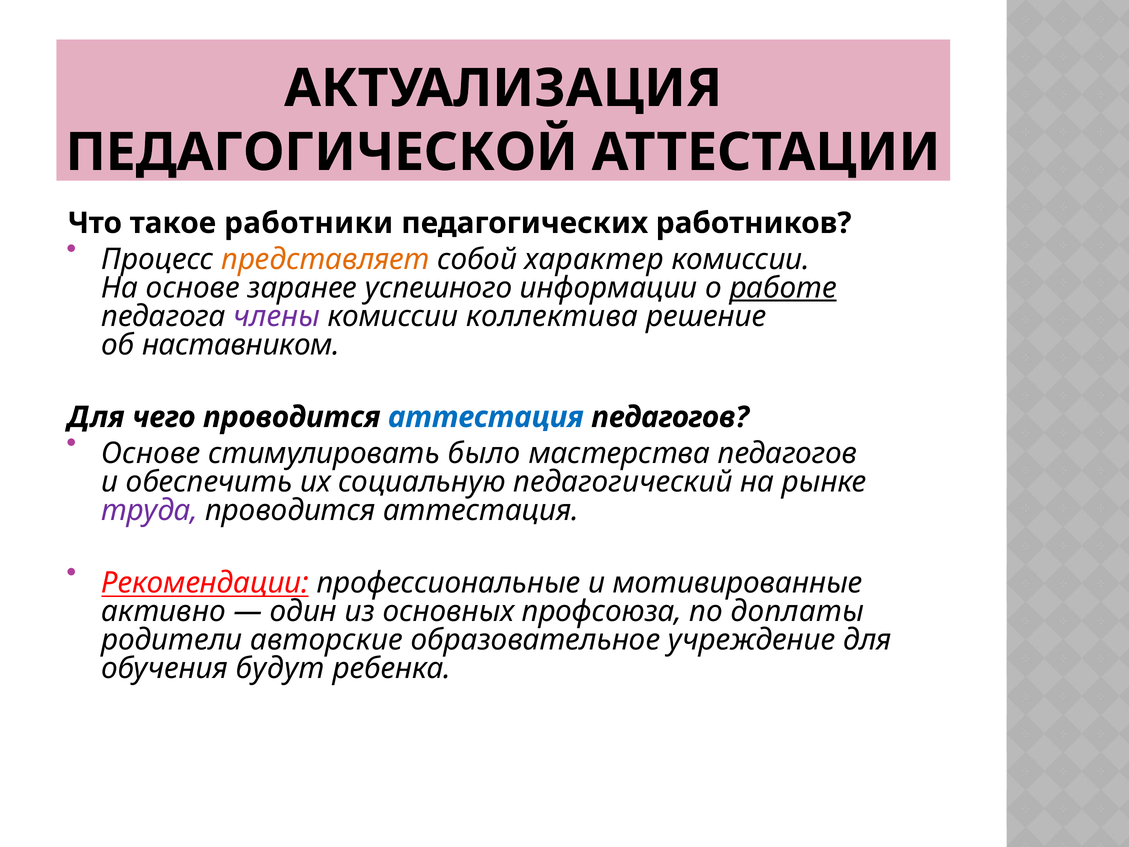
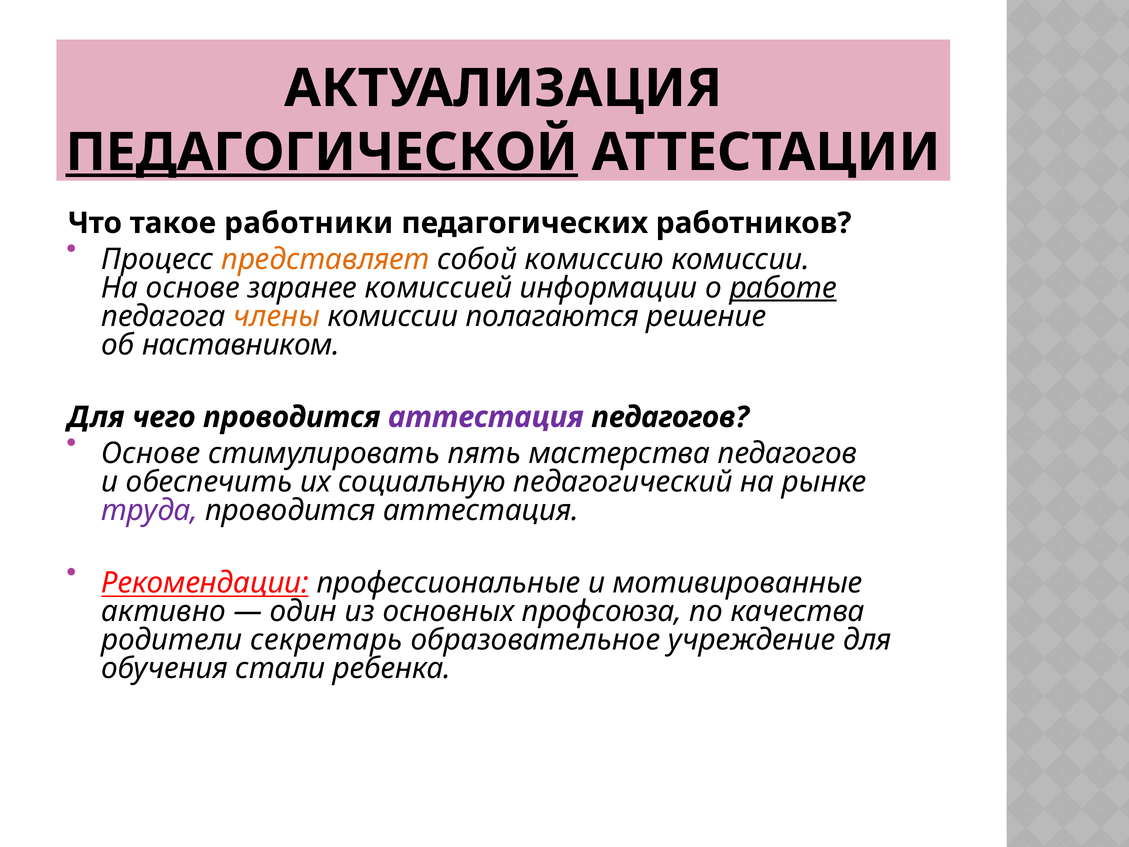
ПЕДАГОГИЧЕСКОЙ underline: none -> present (322, 152)
характер: характер -> комиссию (594, 259)
успешного: успешного -> комиссией (439, 288)
члены colour: purple -> orange (277, 316)
коллектива: коллектива -> полагаются (552, 316)
аттестация colour: blue -> purple (486, 417)
было: было -> пять (484, 453)
доплаты: доплаты -> качества (798, 611)
авторские: авторские -> секретарь (326, 640)
будут: будут -> стали (280, 668)
